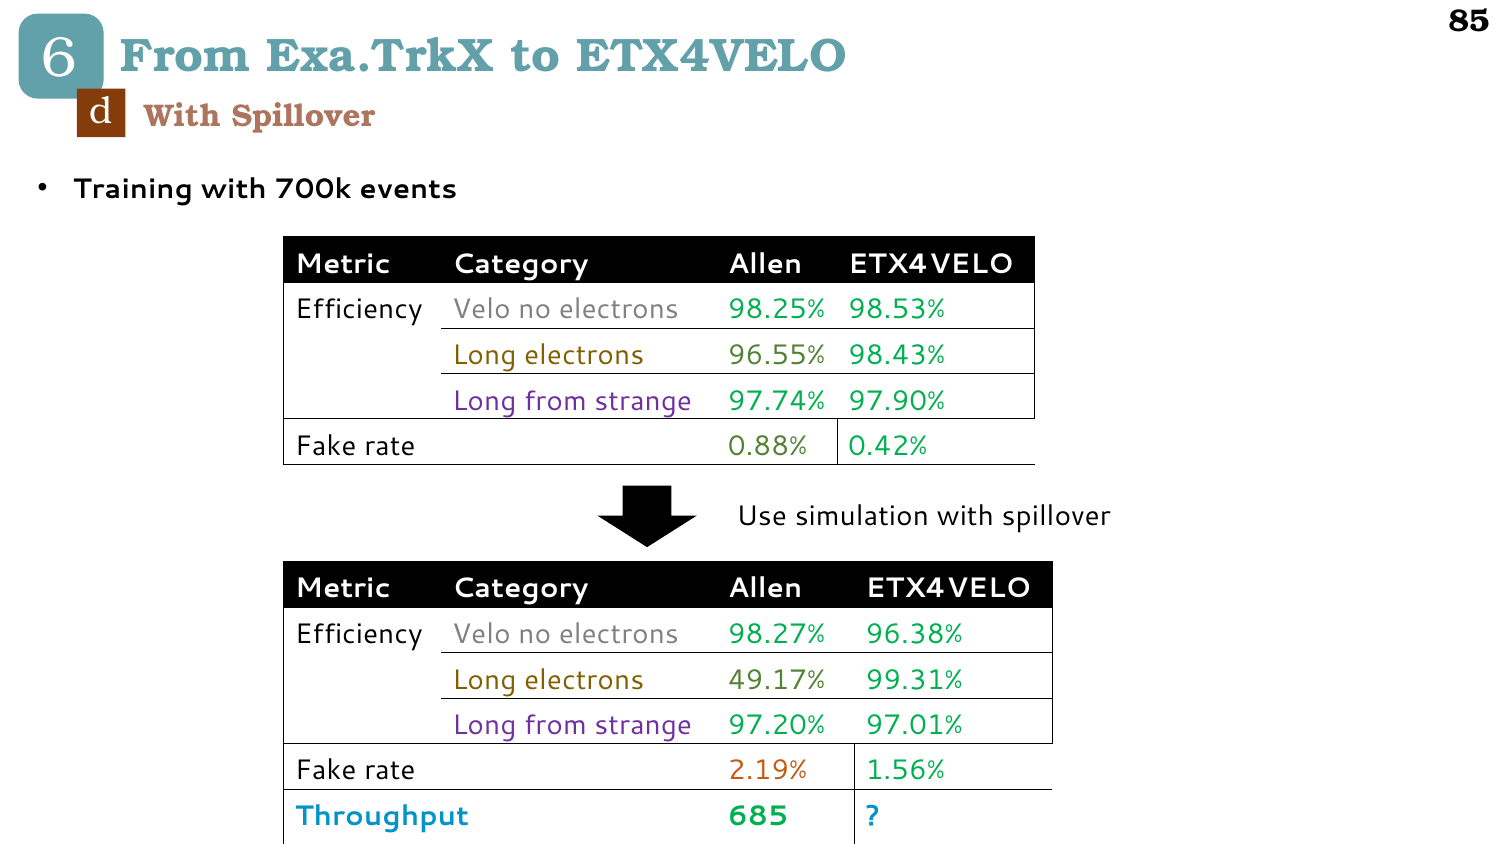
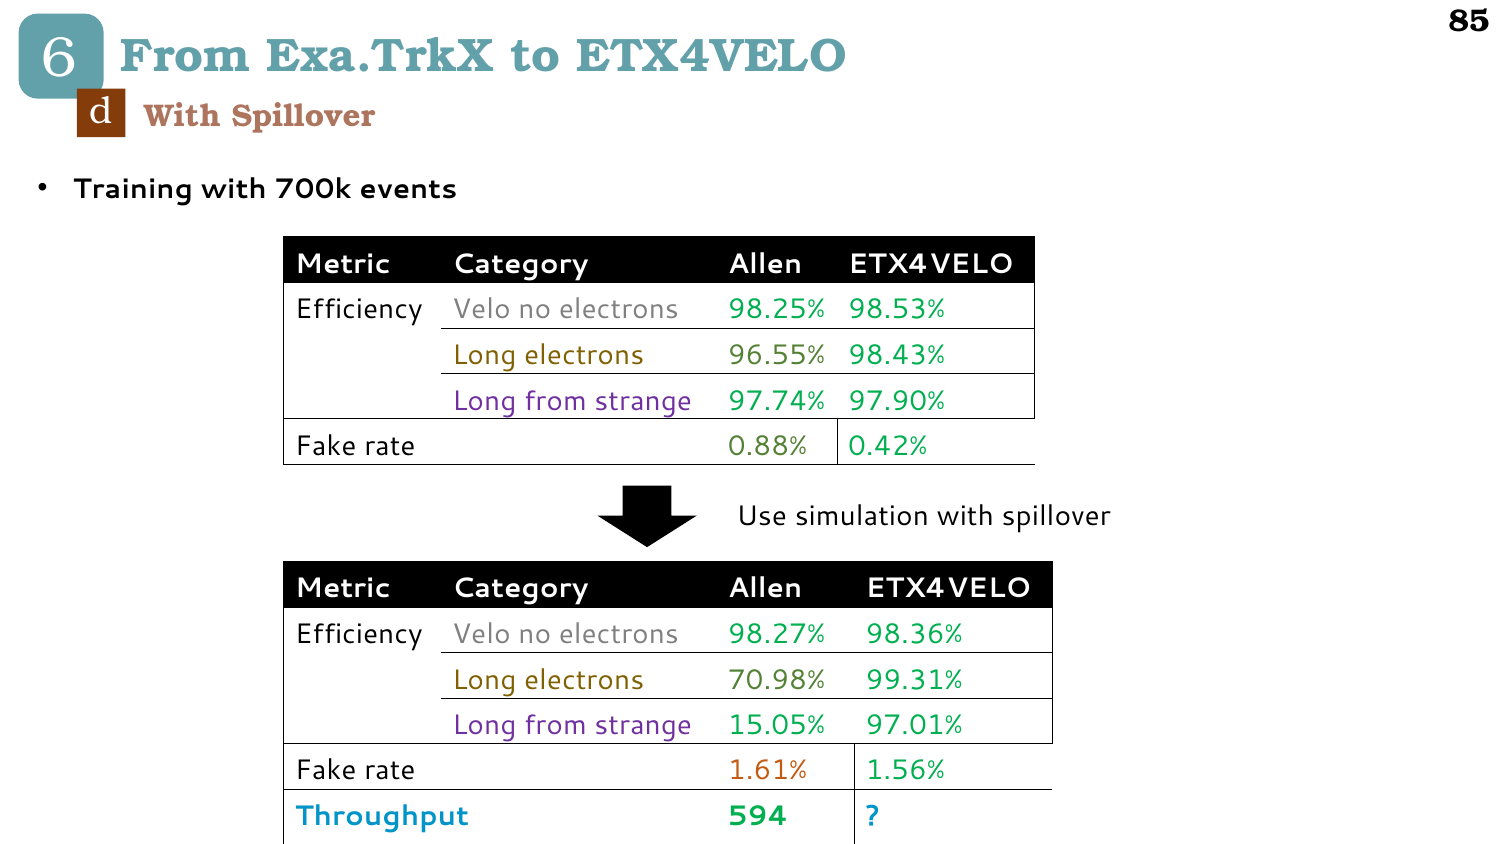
96.38%: 96.38% -> 98.36% (914, 635)
49.17%: 49.17% -> 70.98% (777, 680)
97.20%: 97.20% -> 15.05% (777, 726)
2.19%: 2.19% -> 1.61% (768, 771)
685: 685 -> 594 (758, 817)
